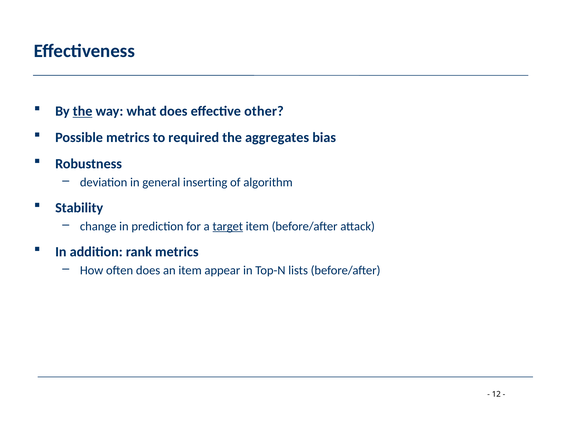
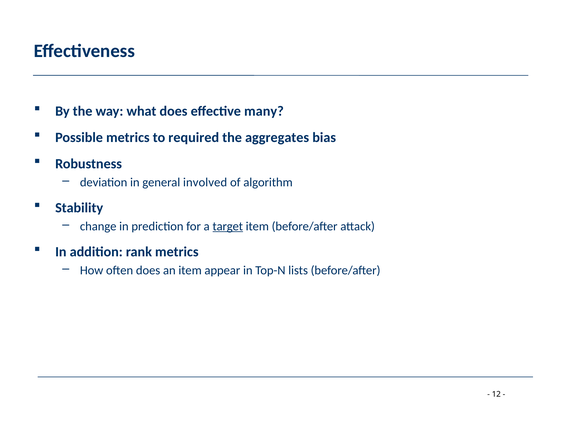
the underline: present -> none (83, 111)
other: other -> many (264, 111)
inserting: inserting -> involved (205, 183)
